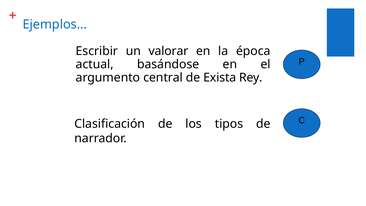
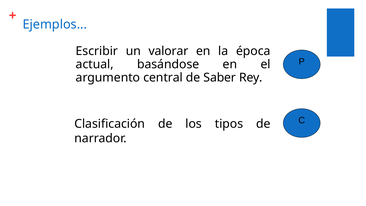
Exista: Exista -> Saber (220, 78)
